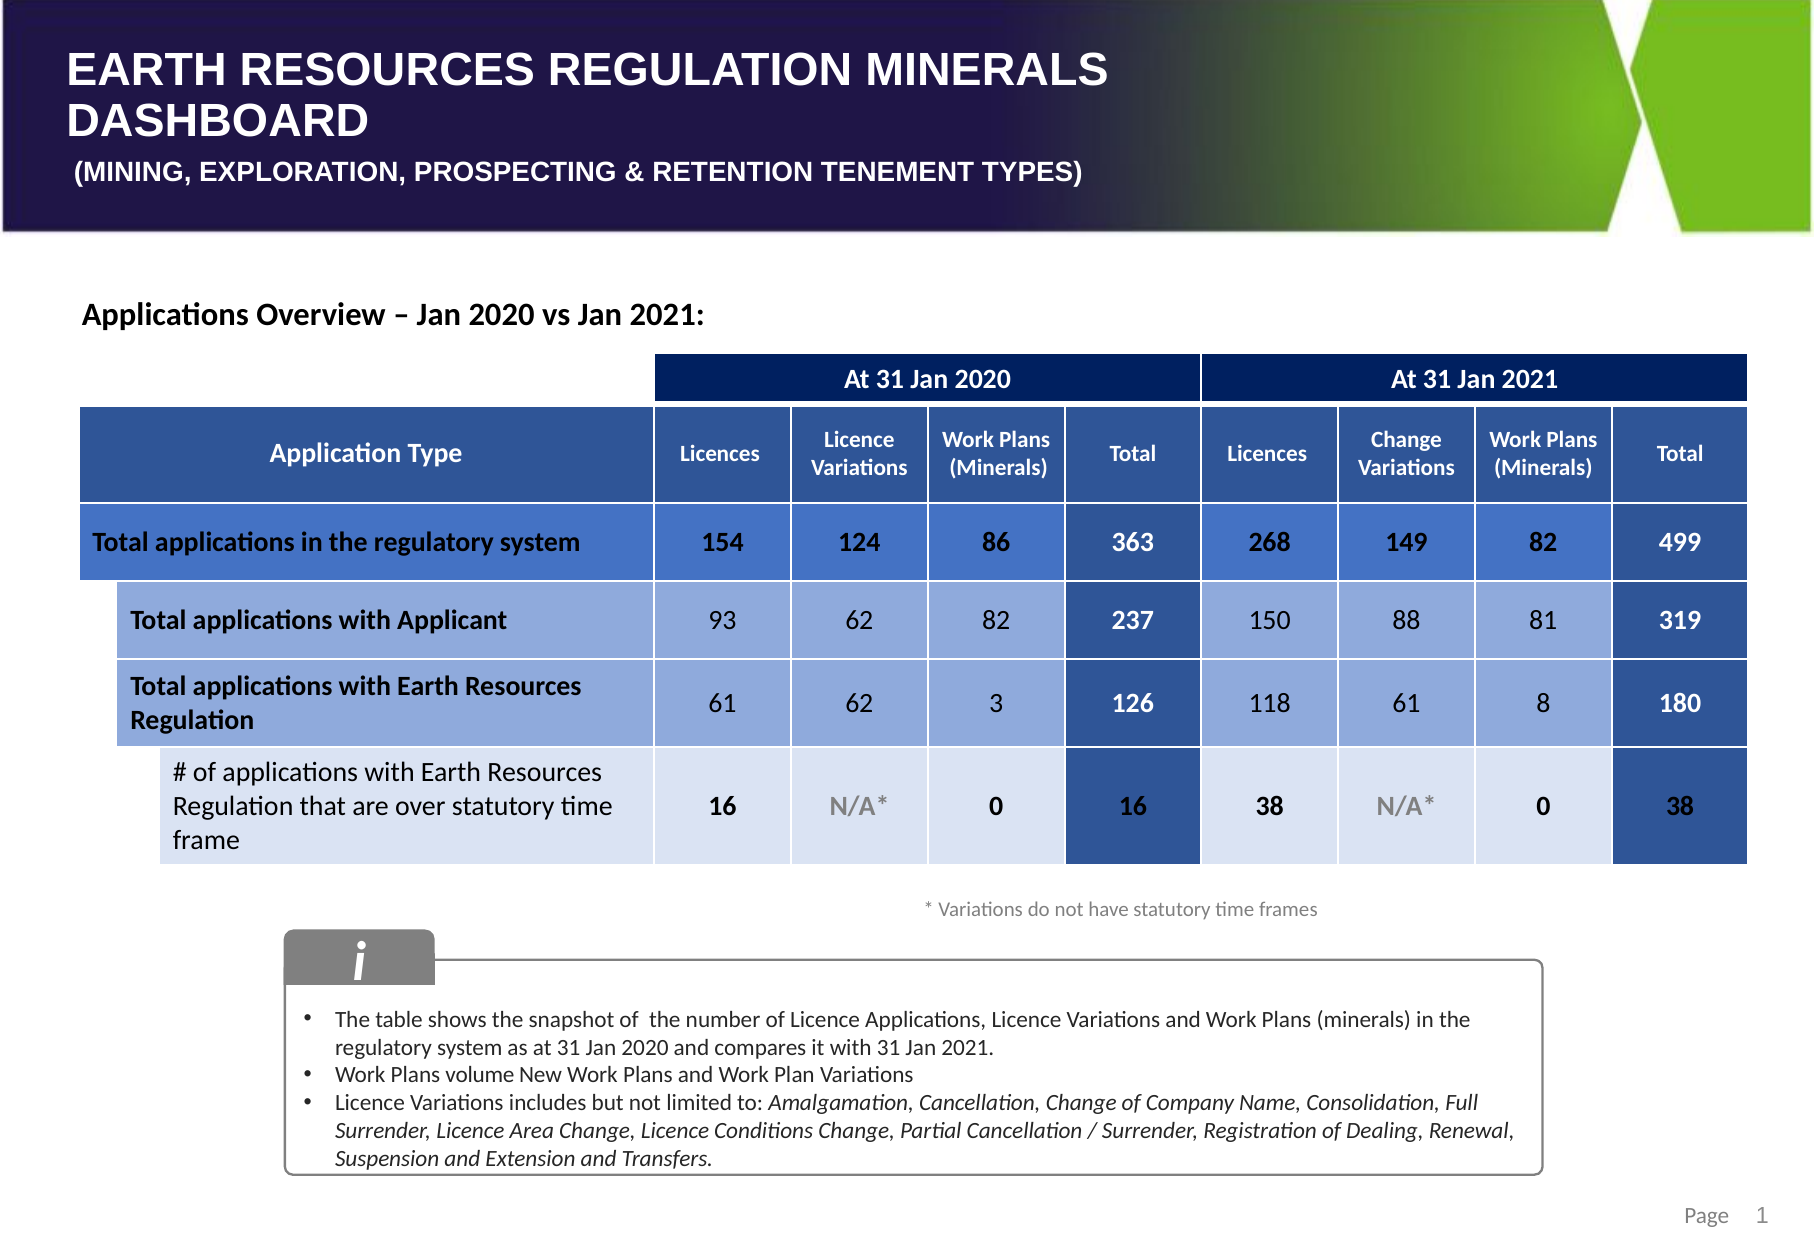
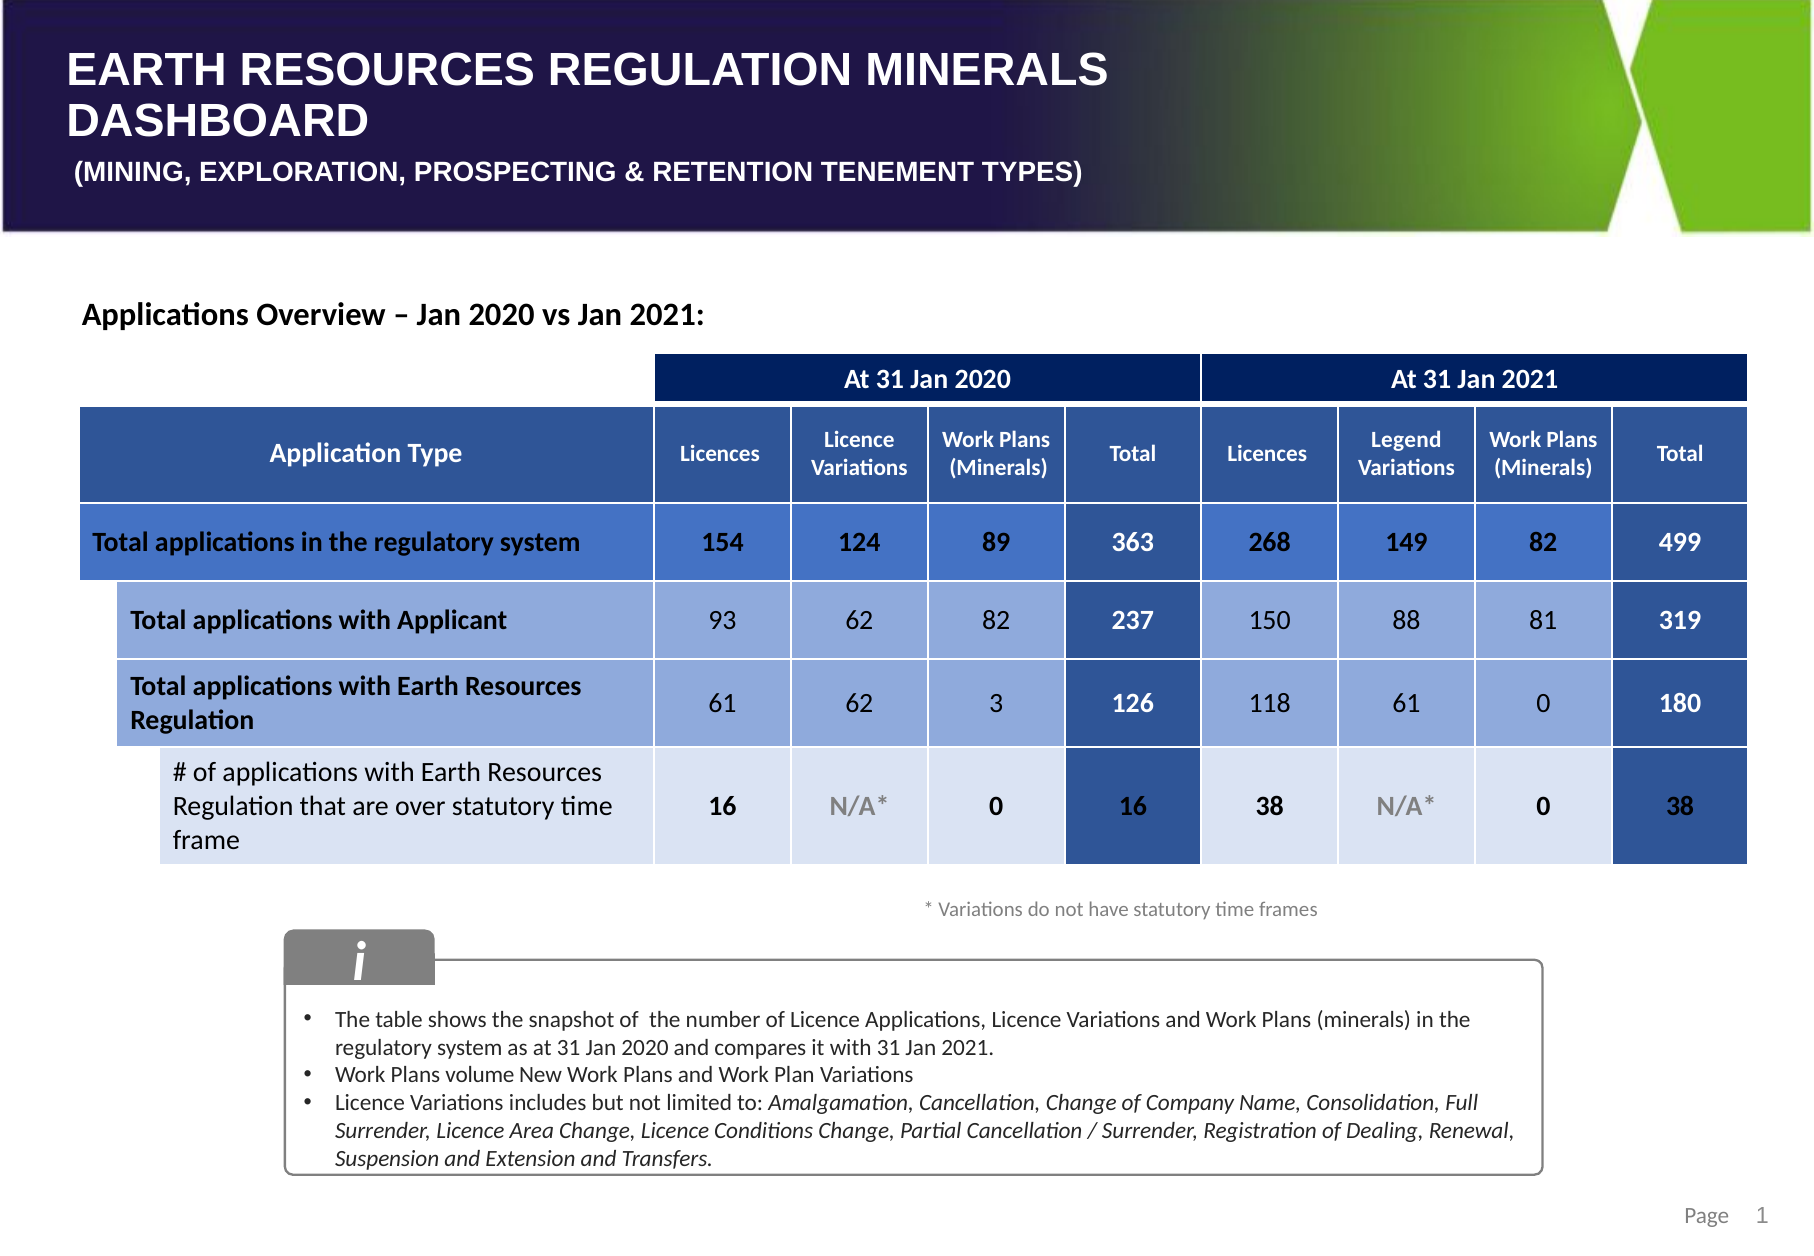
Change: Change -> Legend (1406, 439)
86: 86 -> 89 (996, 542)
61 8: 8 -> 0 (1543, 703)
